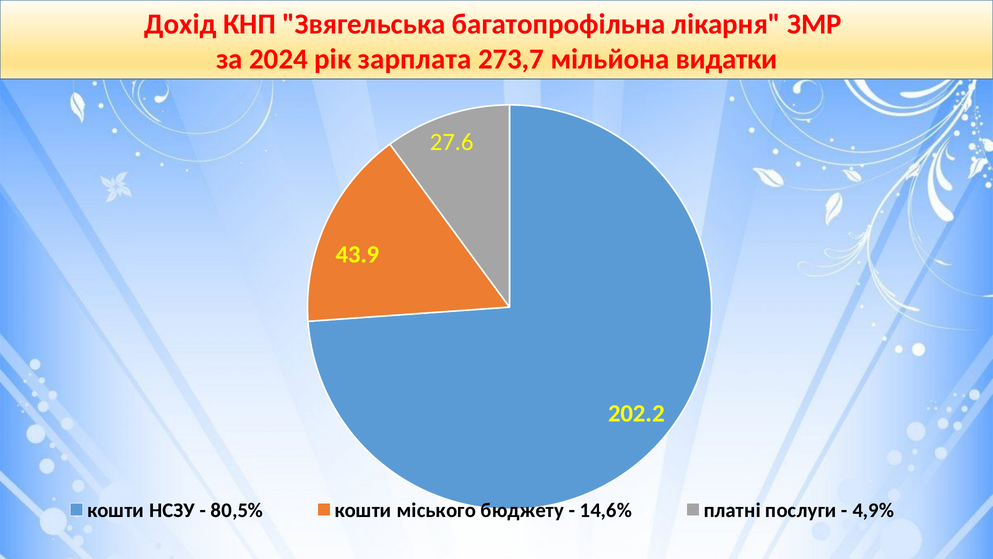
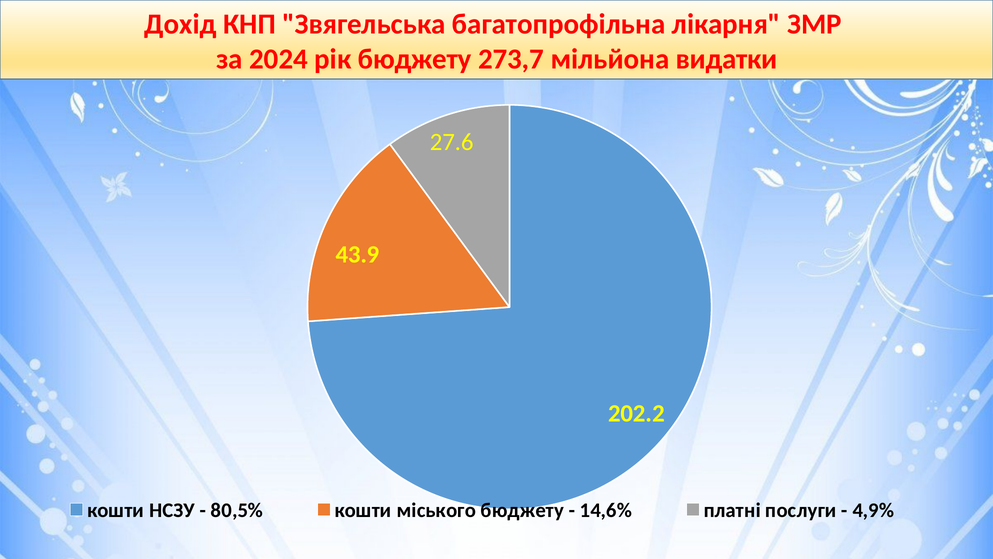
рік зарплата: зарплата -> бюджету (415, 59)
